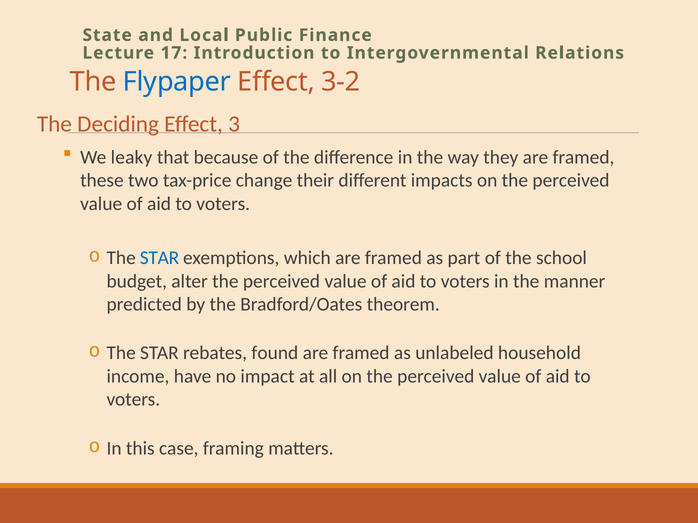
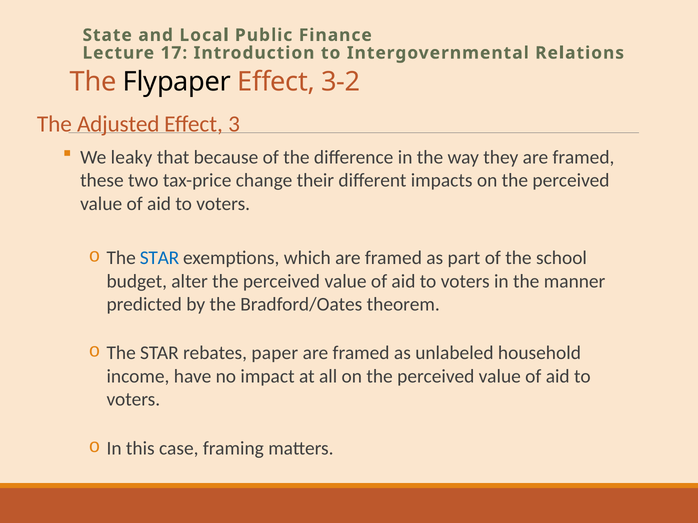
Flypaper colour: blue -> black (177, 82)
Deciding: Deciding -> Adjusted (118, 124)
found: found -> paper (275, 353)
